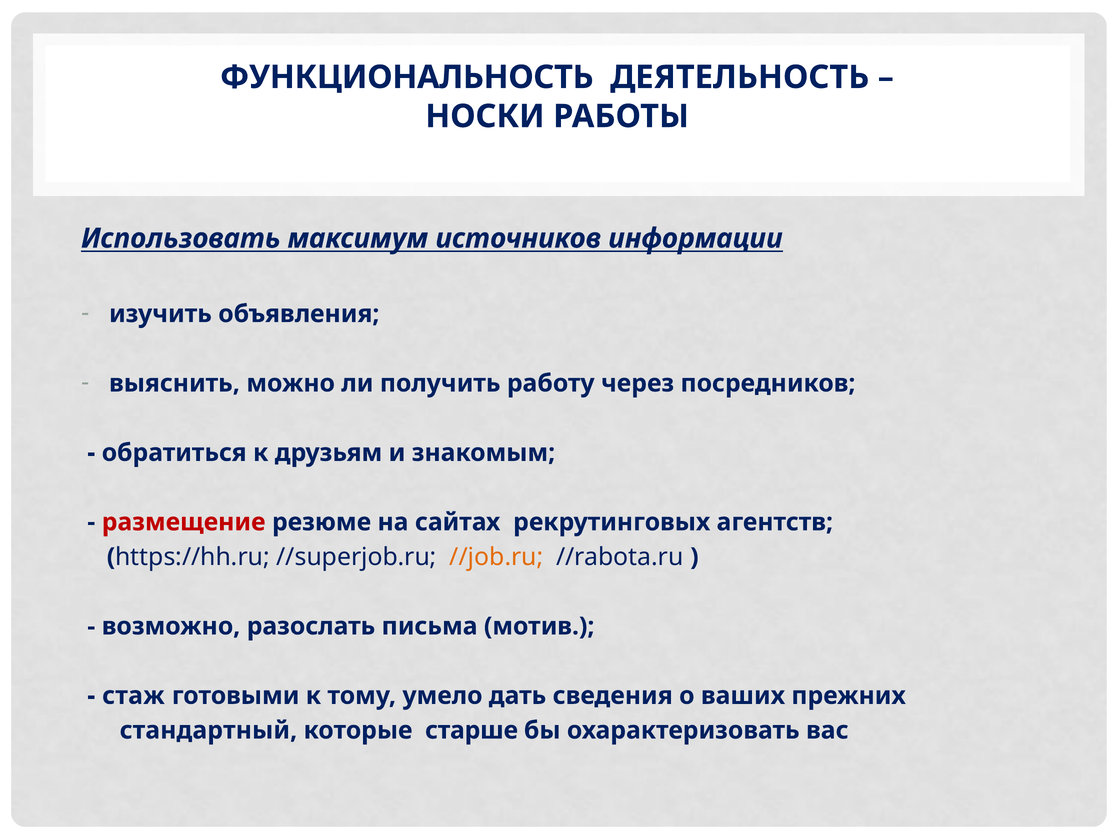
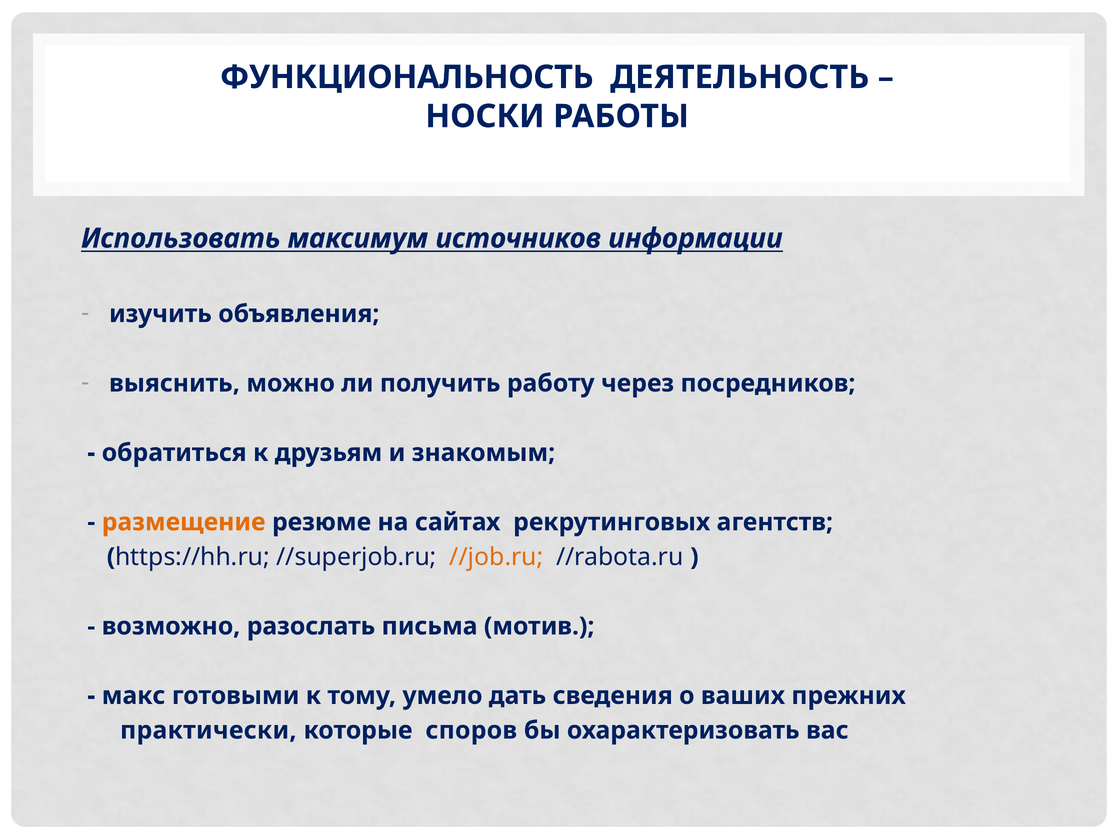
размещение colour: red -> orange (184, 522)
стаж: стаж -> макс (134, 696)
стандартный: стандартный -> практически (208, 731)
старше: старше -> споров (471, 731)
